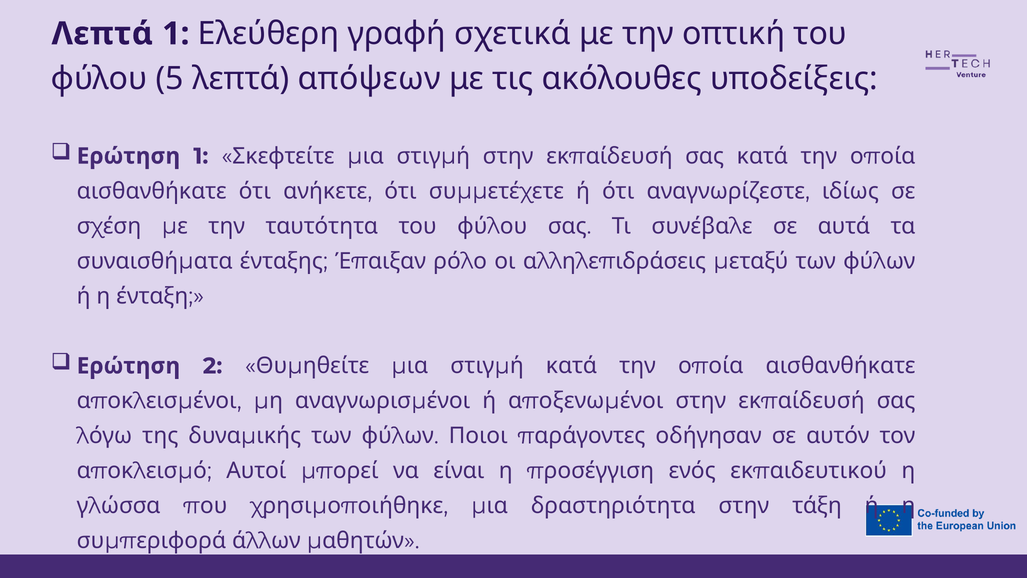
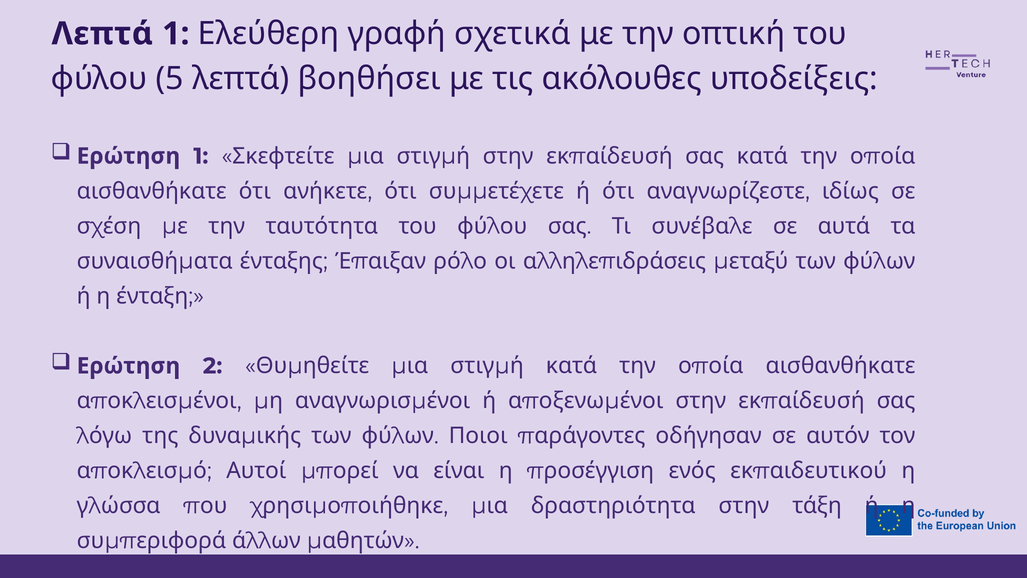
απόψεων: απόψεων -> βοηθήσει (369, 79)
